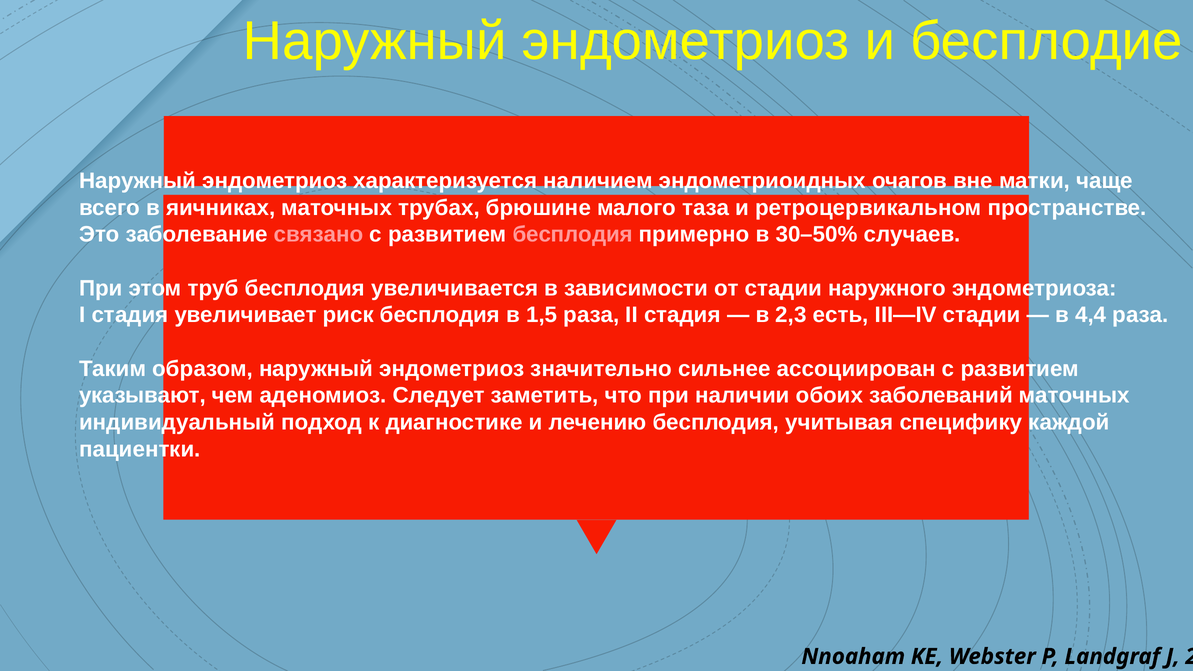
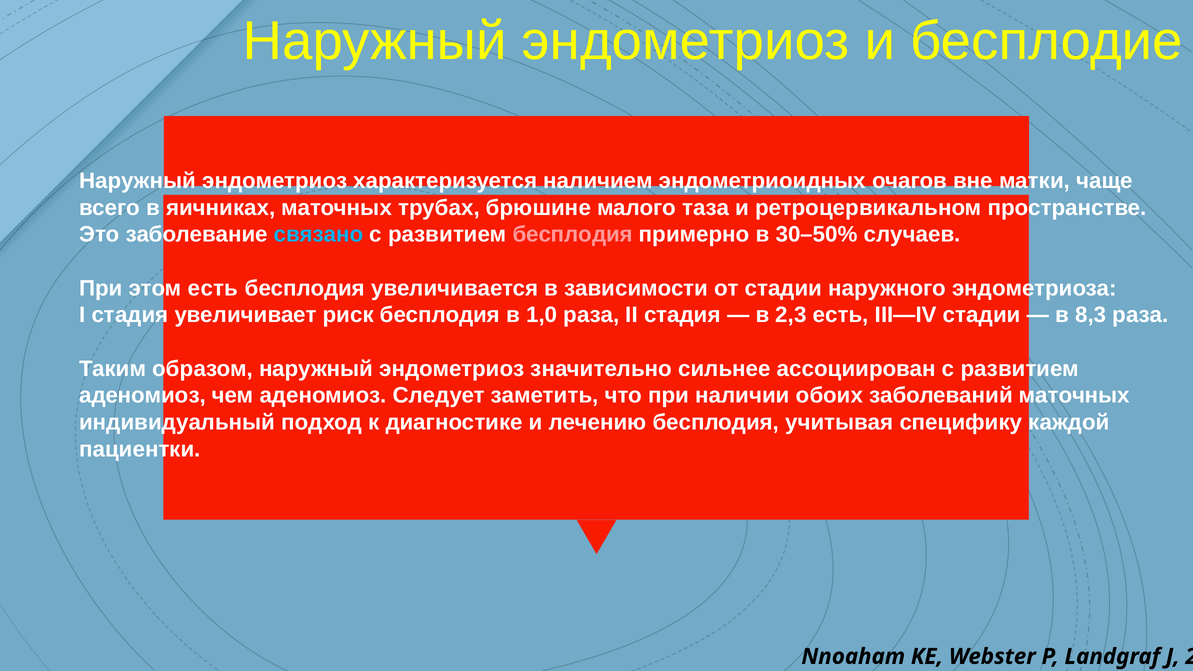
связано colour: pink -> light blue (319, 235)
этом труб: труб -> есть (213, 288)
1,5: 1,5 -> 1,0 (542, 315)
4,4: 4,4 -> 8,3 (1091, 315)
указывают: указывают -> аденомиоз (142, 396)
